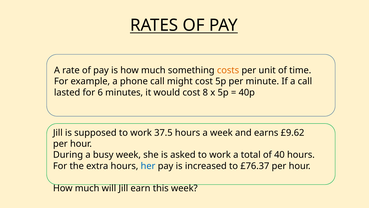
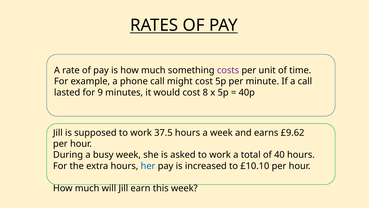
costs colour: orange -> purple (228, 70)
6: 6 -> 9 (100, 92)
£76.37: £76.37 -> £10.10 (255, 166)
